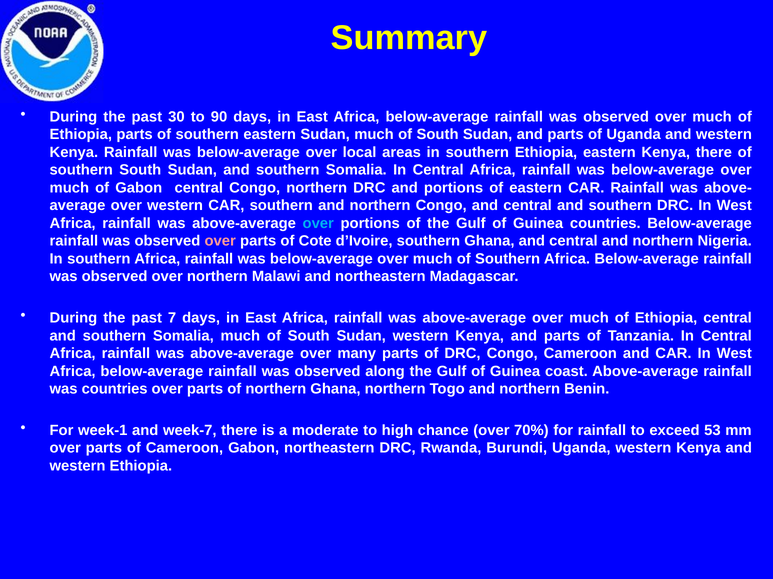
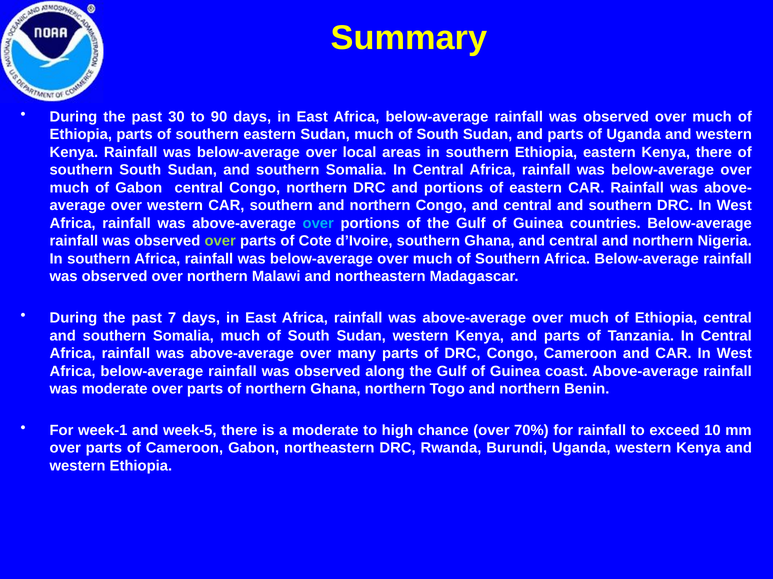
over colour: pink -> light green (220, 241)
was countries: countries -> moderate (115, 389)
week-7: week-7 -> week-5 (190, 431)
53: 53 -> 10 (712, 431)
